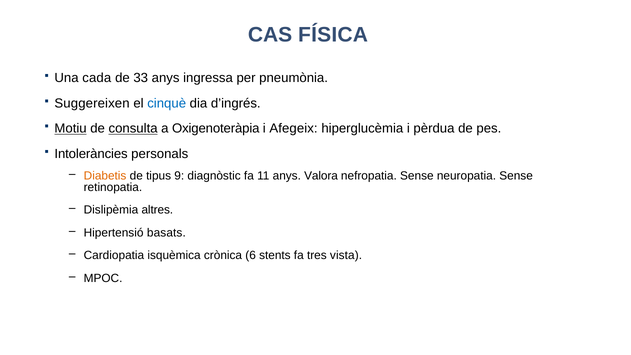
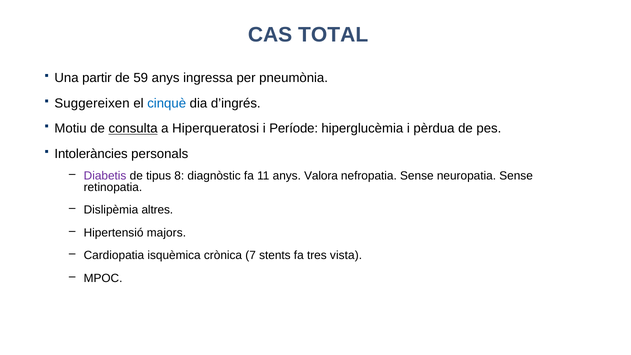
FÍSICA: FÍSICA -> TOTAL (333, 35)
cada: cada -> partir (97, 78)
33: 33 -> 59 (141, 78)
Motiu underline: present -> none (71, 129)
Oxigenoteràpia: Oxigenoteràpia -> Hiperqueratosi (216, 129)
Afegeix: Afegeix -> Període (294, 129)
Diabetis colour: orange -> purple (105, 176)
9: 9 -> 8 (179, 176)
basats: basats -> majors (166, 233)
6: 6 -> 7 (251, 255)
